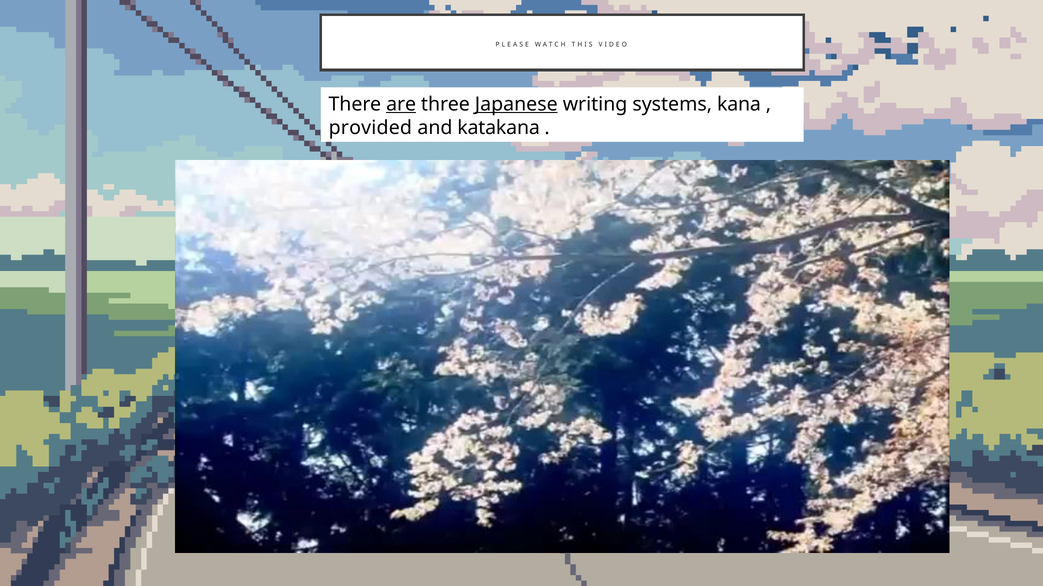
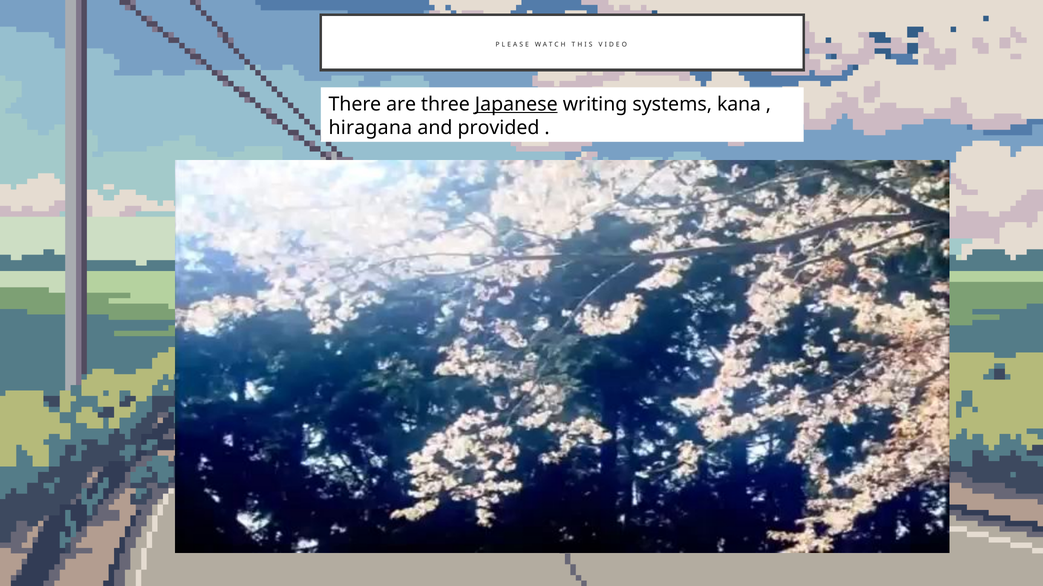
are underline: present -> none (401, 104)
provided: provided -> hiragana (370, 128)
katakana: katakana -> provided (499, 128)
